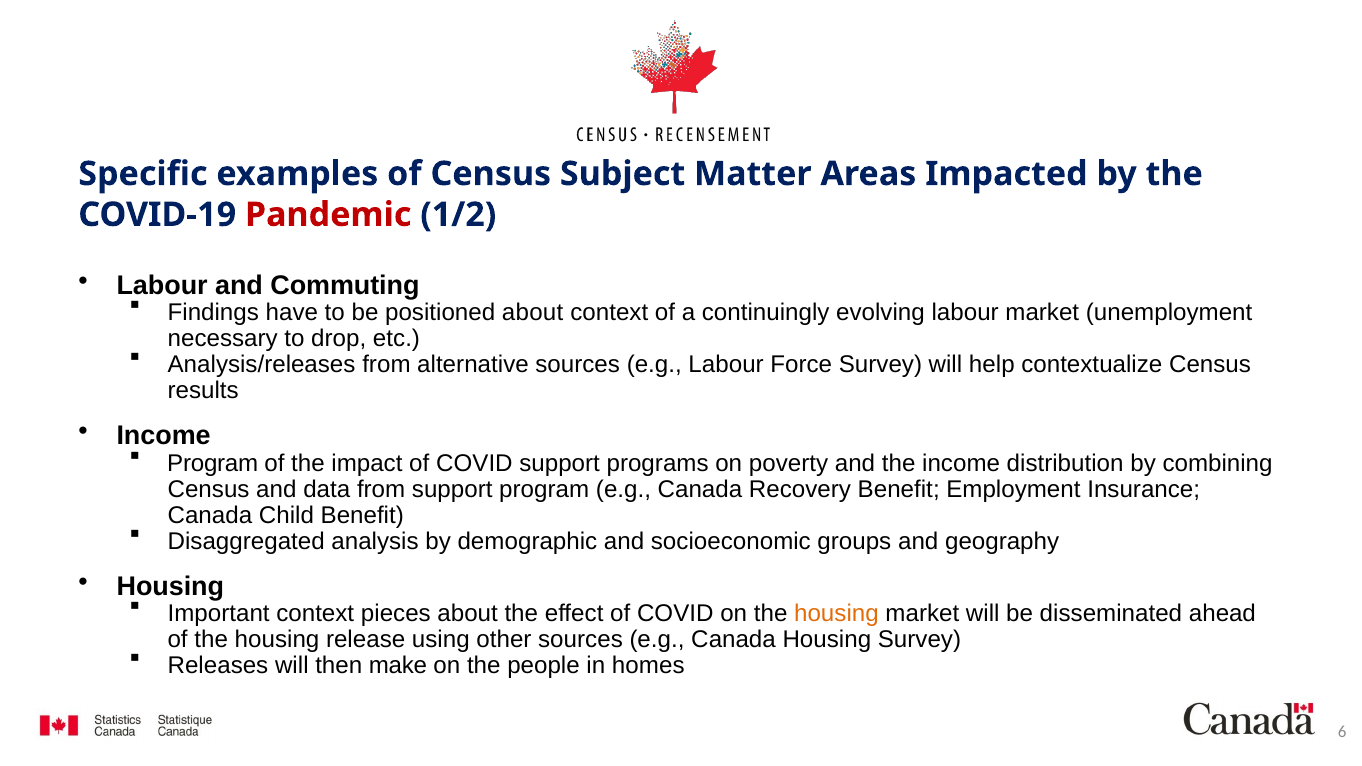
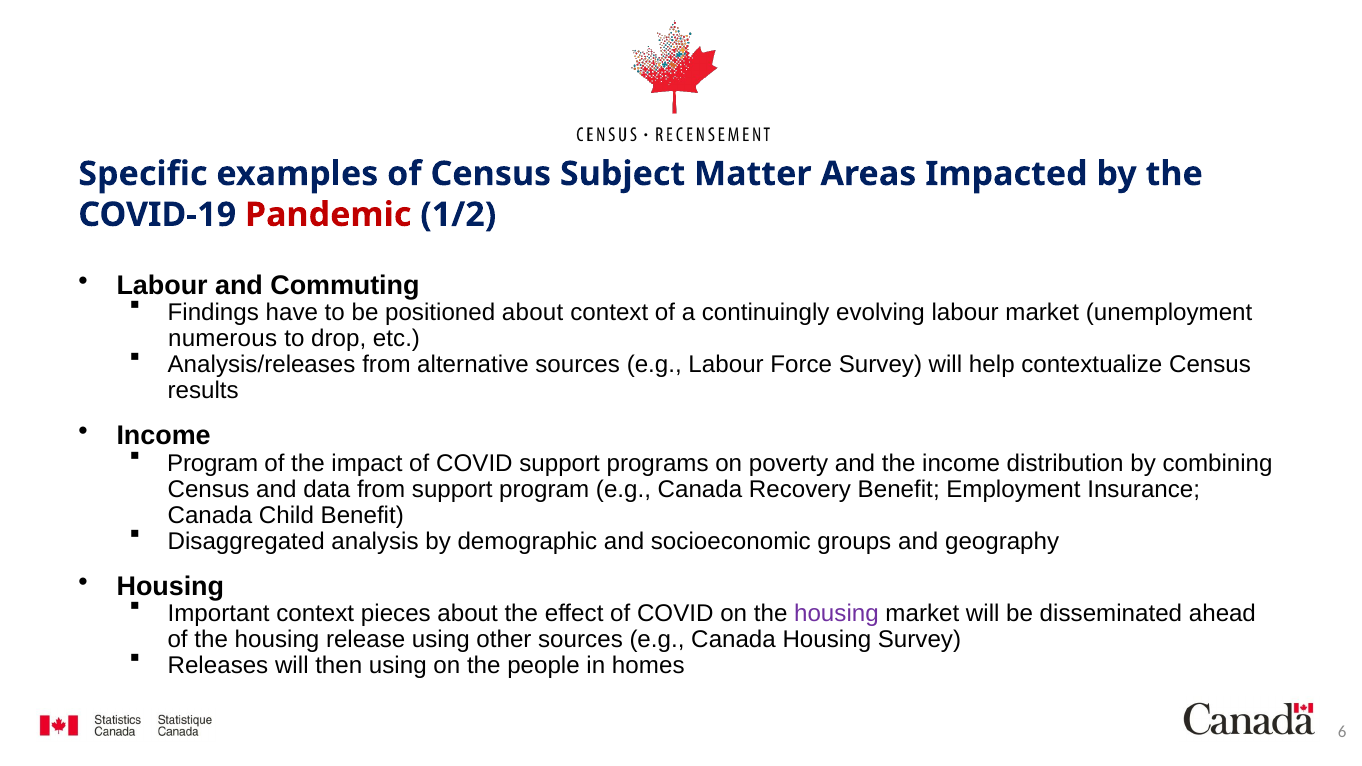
necessary: necessary -> numerous (223, 339)
housing colour: orange -> purple (836, 614)
then make: make -> using (398, 666)
